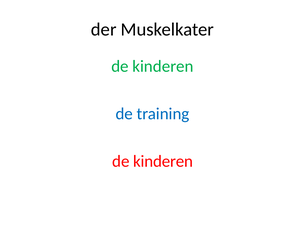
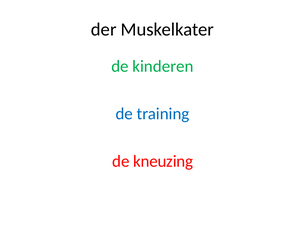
kinderen: kinderen -> kneuzing (163, 161)
